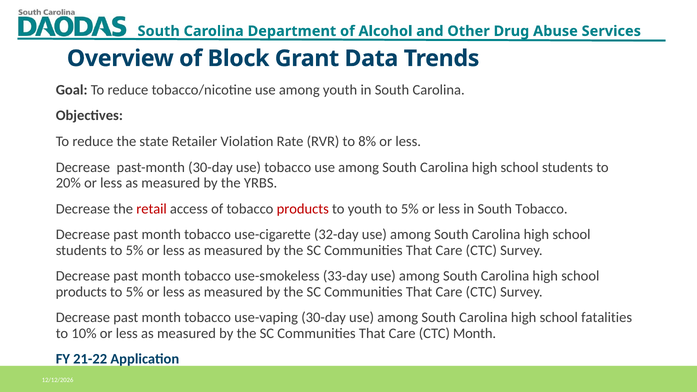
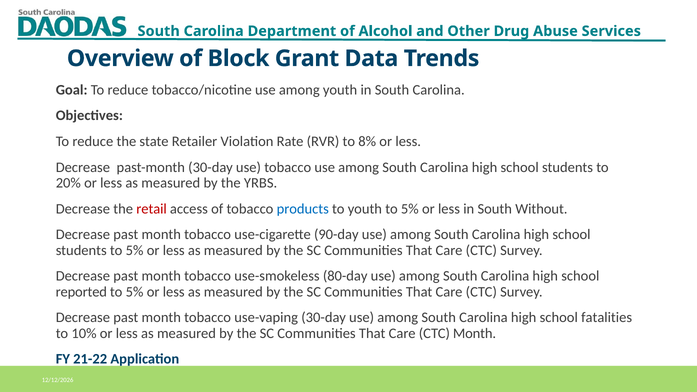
products colour: red -> blue (303, 209)
South Tobacco: Tobacco -> Without (541, 209)
32-day: 32-day -> 90-day (336, 235)
33-day: 33-day -> 80-day (345, 276)
products: products -> reported (81, 292)
